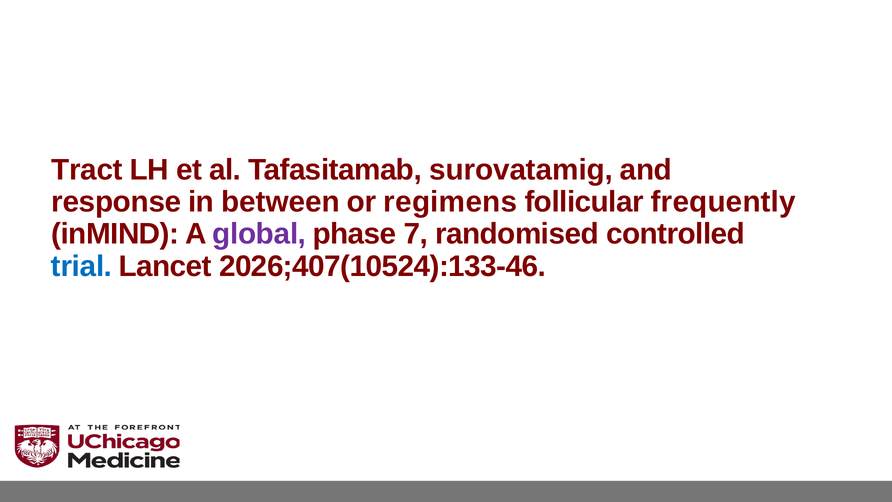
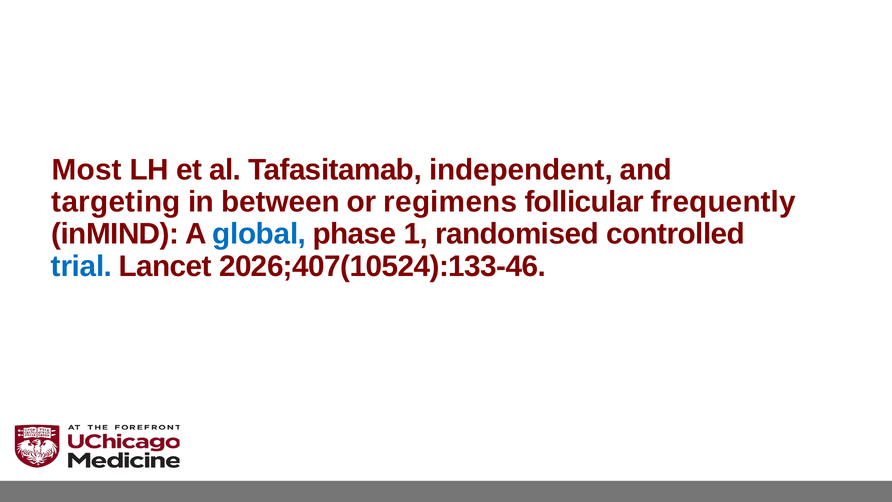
Tract: Tract -> Most (87, 170)
surovatamig: surovatamig -> independent (521, 170)
response: response -> targeting (116, 202)
global colour: purple -> blue (259, 234)
7: 7 -> 1 (416, 234)
